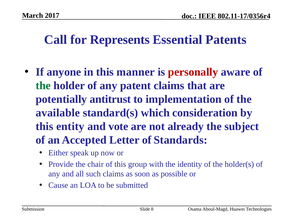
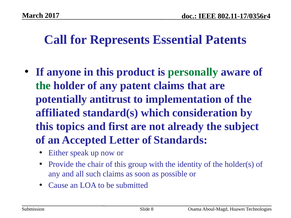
manner: manner -> product (136, 72)
personally colour: red -> green (193, 72)
available: available -> affiliated (58, 113)
entity: entity -> topics (70, 126)
vote: vote -> first (118, 126)
